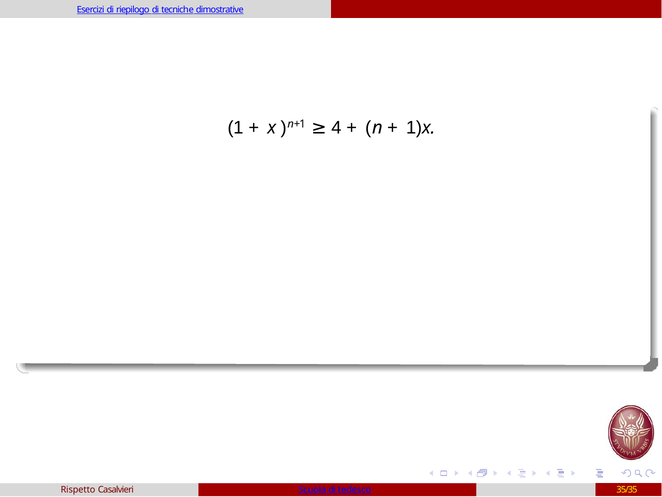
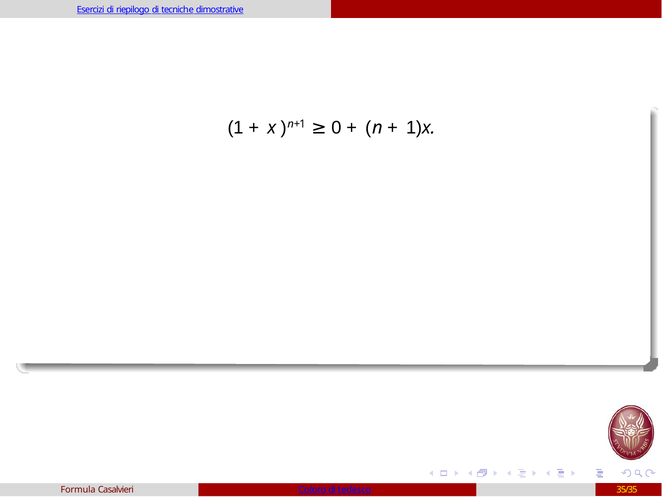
4: 4 -> 0 (336, 128)
Rispetto: Rispetto -> Formula (78, 490)
Scuola: Scuola -> Coloro (312, 490)
